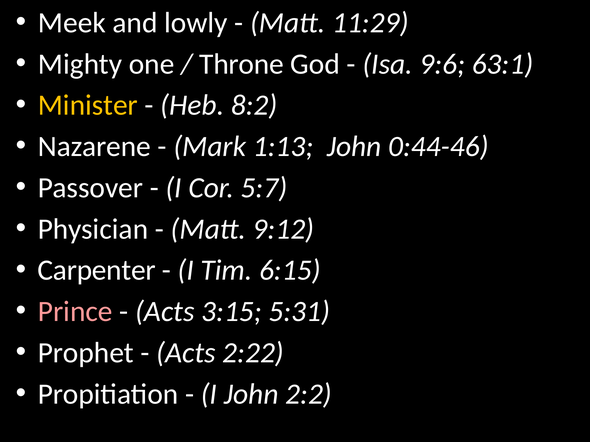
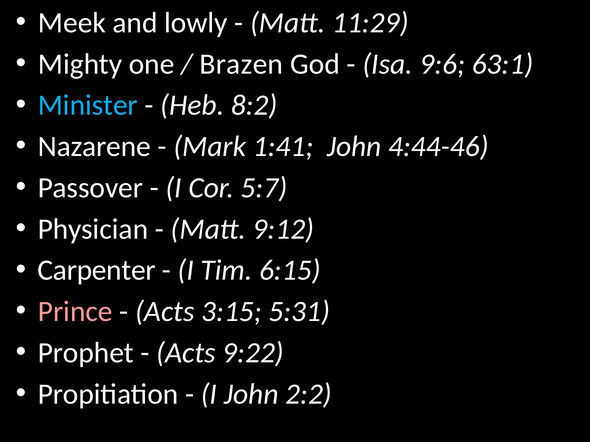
Throne: Throne -> Brazen (241, 64)
Minister colour: yellow -> light blue (88, 105)
1:13: 1:13 -> 1:41 (283, 147)
0:44-46: 0:44-46 -> 4:44-46 (438, 147)
2:22: 2:22 -> 9:22 (253, 353)
